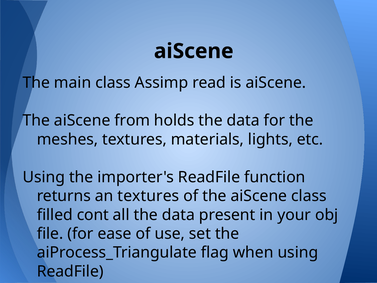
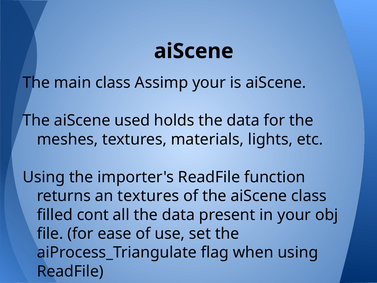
Assimp read: read -> your (209, 83)
from: from -> used (132, 120)
